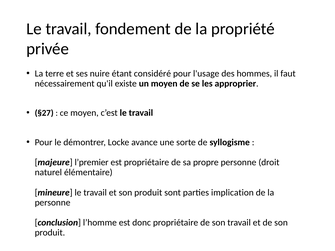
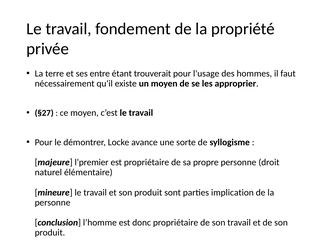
nuire: nuire -> entre (100, 74)
considéré: considéré -> trouverait (152, 74)
